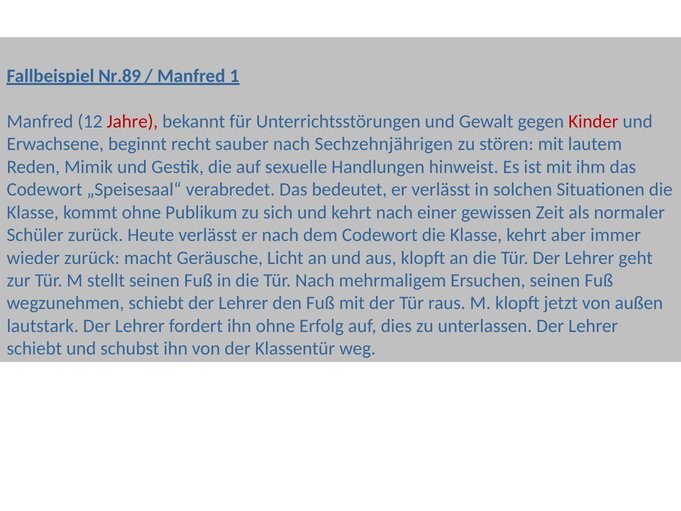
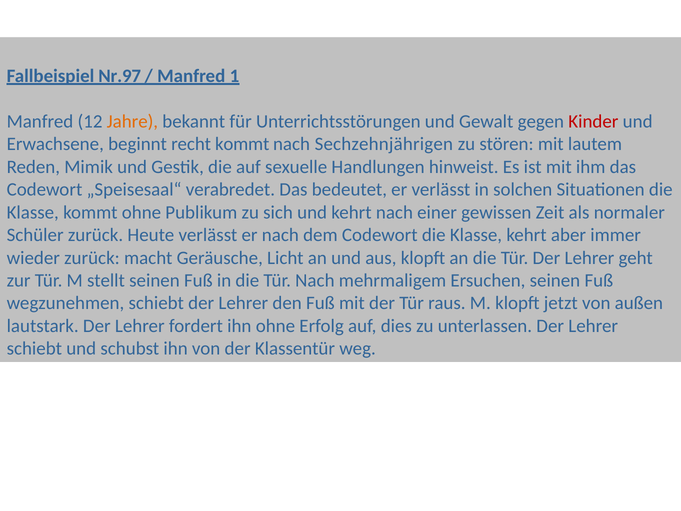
Nr.89: Nr.89 -> Nr.97 (120, 76)
Jahre colour: red -> orange (132, 121)
recht sauber: sauber -> kommt (242, 144)
